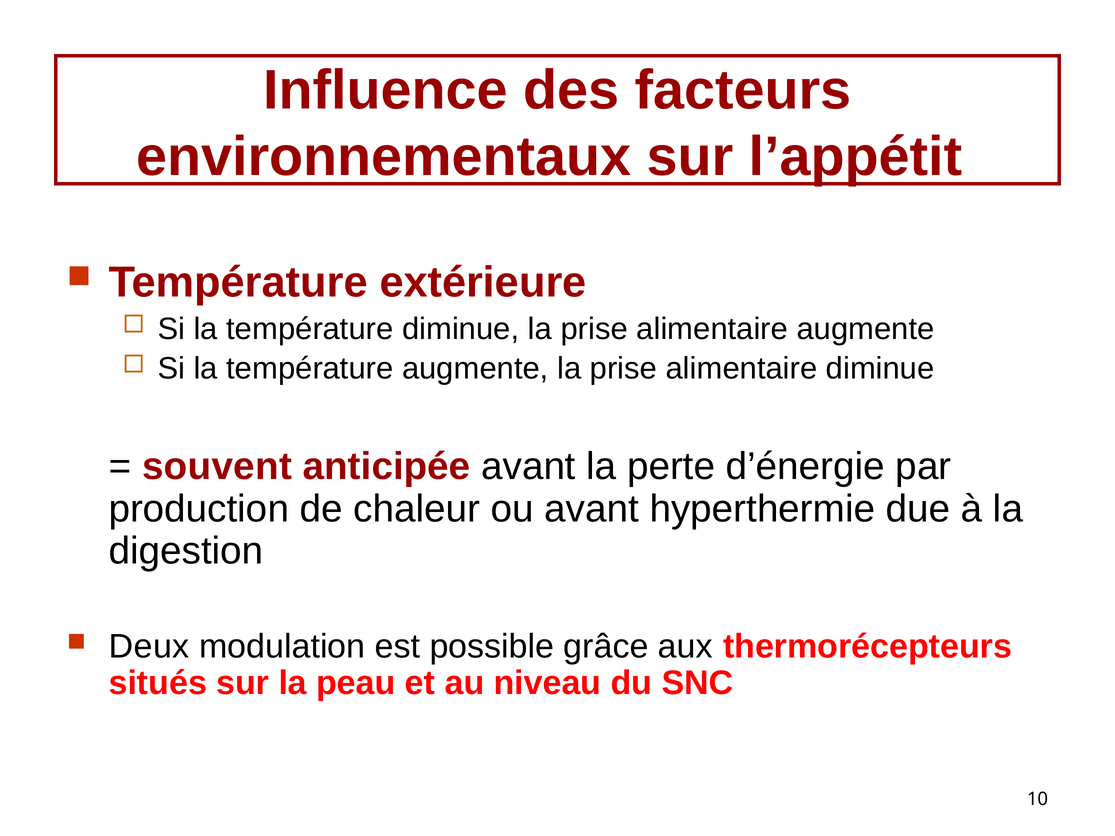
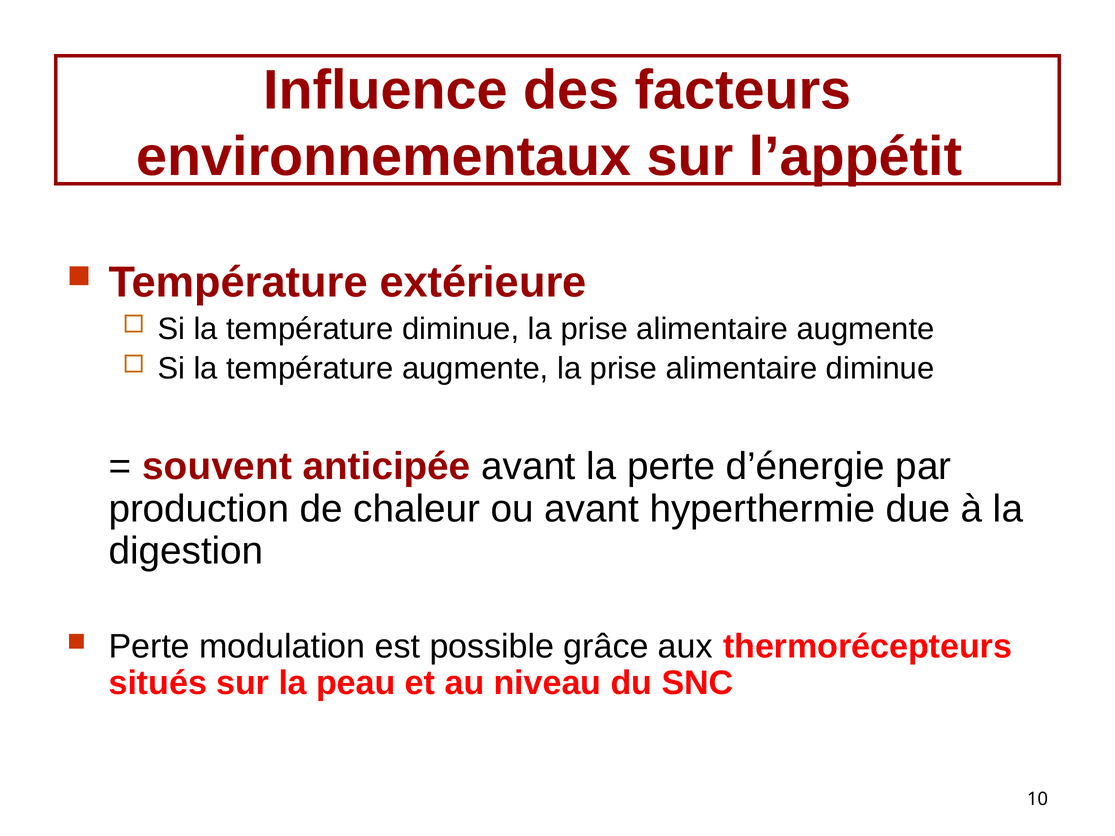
Deux: Deux -> Perte (149, 647)
